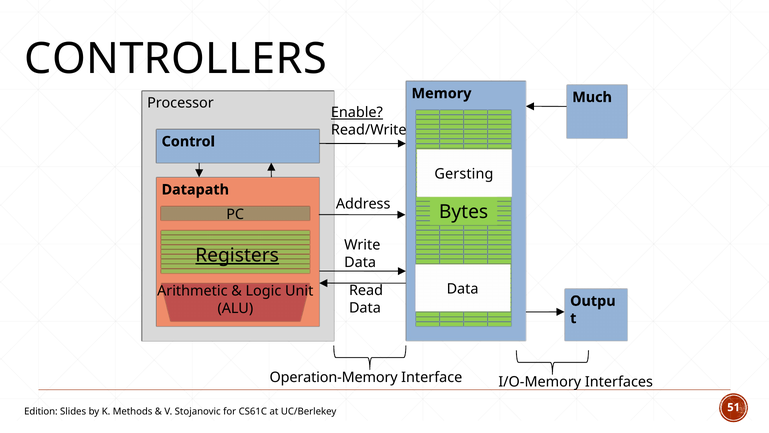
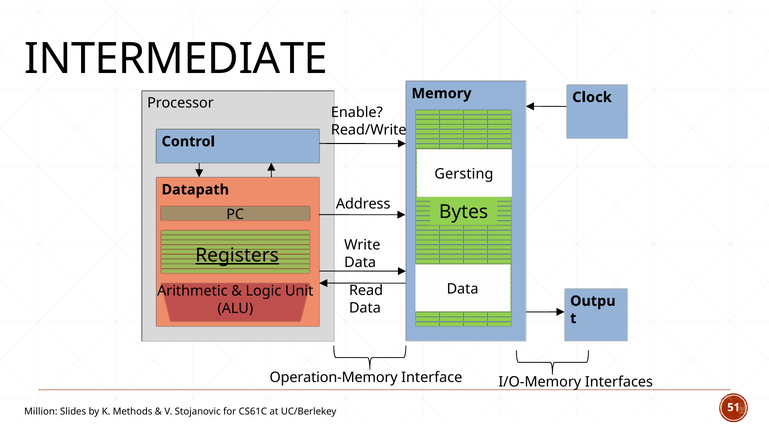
CONTROLLERS: CONTROLLERS -> INTERMEDIATE (176, 59)
Much: Much -> Clock (592, 97)
Enable underline: present -> none (357, 113)
Edition: Edition -> Million (41, 411)
